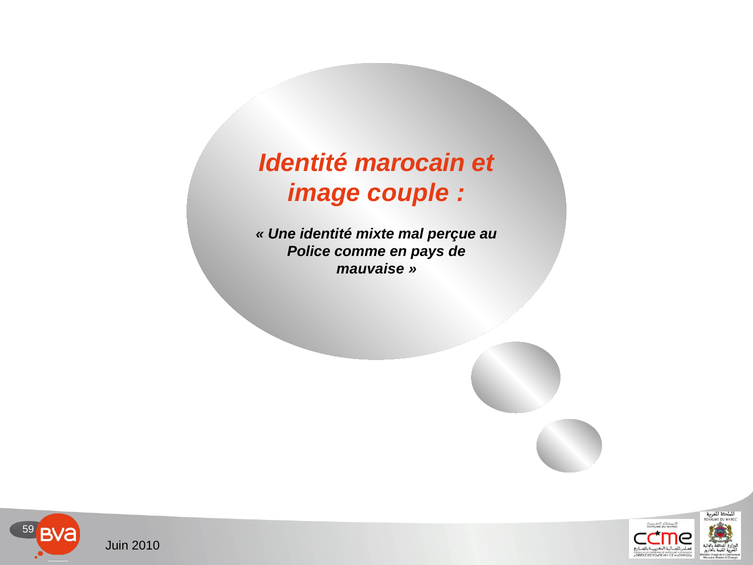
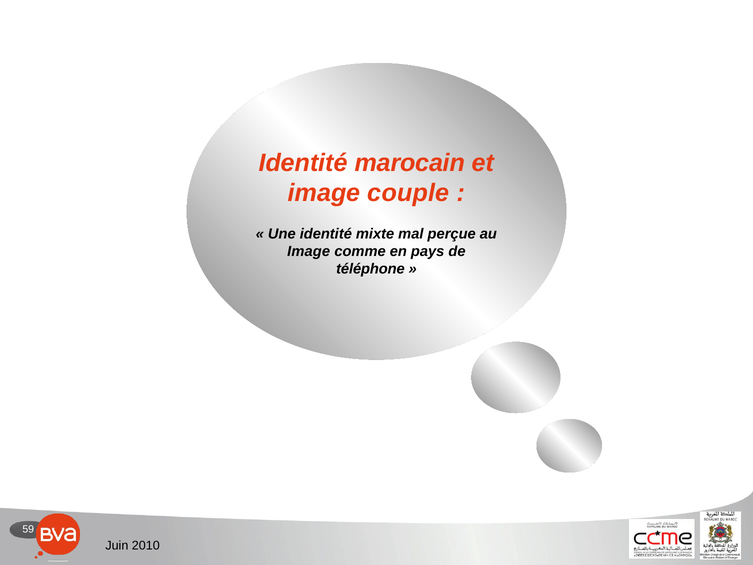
Police: Police -> Image (309, 251)
mauvaise: mauvaise -> téléphone (370, 269)
